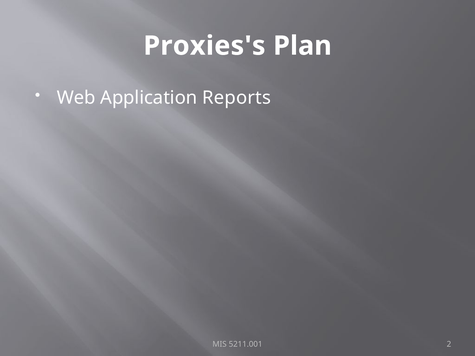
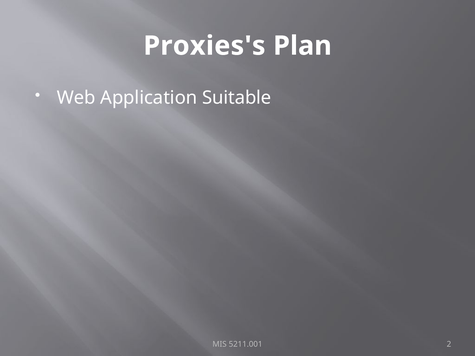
Reports: Reports -> Suitable (237, 98)
